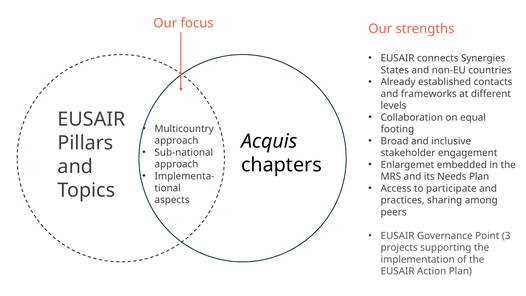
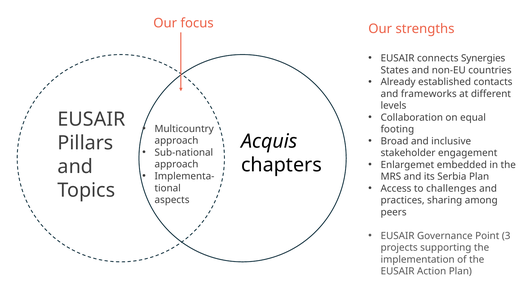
Needs: Needs -> Serbia (452, 177)
participate: participate -> challenges (451, 188)
